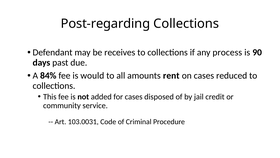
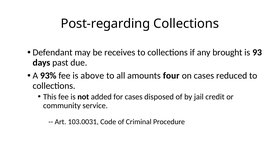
process: process -> brought (227, 52)
90: 90 -> 93 (257, 52)
84%: 84% -> 93% (48, 75)
would: would -> above (92, 75)
rent: rent -> four (171, 75)
